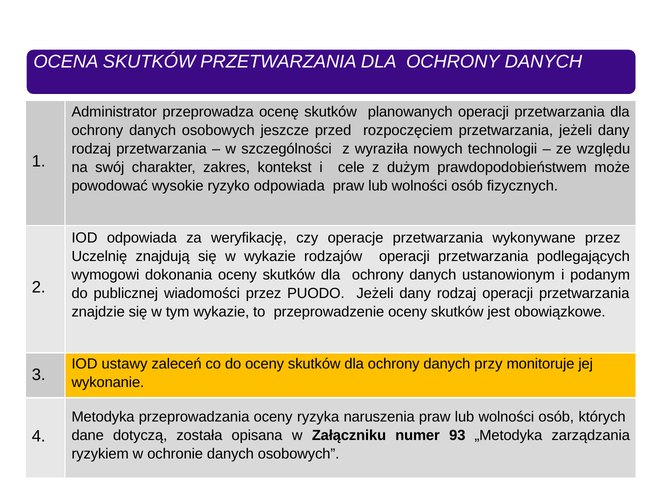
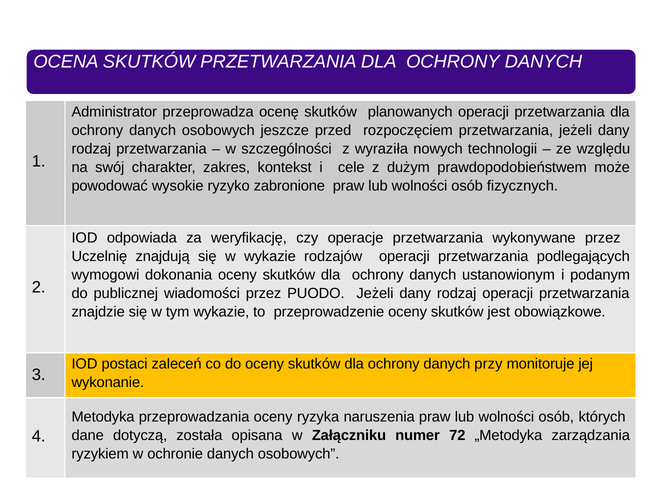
ryzyko odpowiada: odpowiada -> zabronione (289, 186)
ustawy: ustawy -> postaci (125, 364)
93: 93 -> 72 (457, 435)
